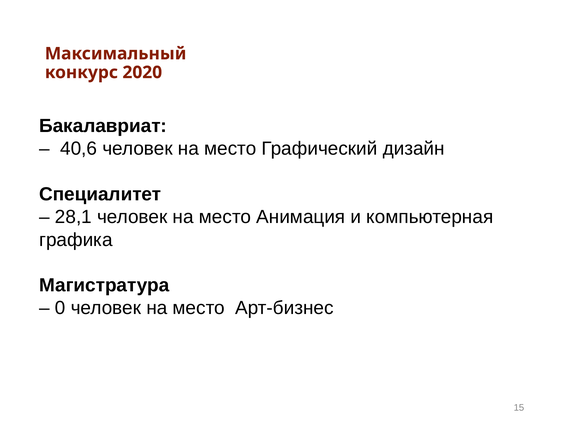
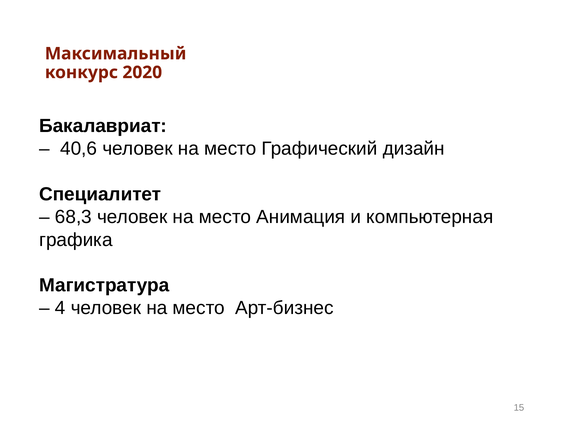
28,1: 28,1 -> 68,3 (73, 217)
0: 0 -> 4 (60, 308)
